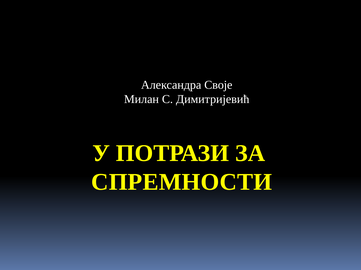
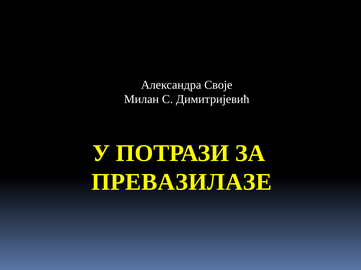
СПРЕМНОСТИ: СПРЕМНОСТИ -> ПРЕВАЗИЛАЗЕ (182, 182)
